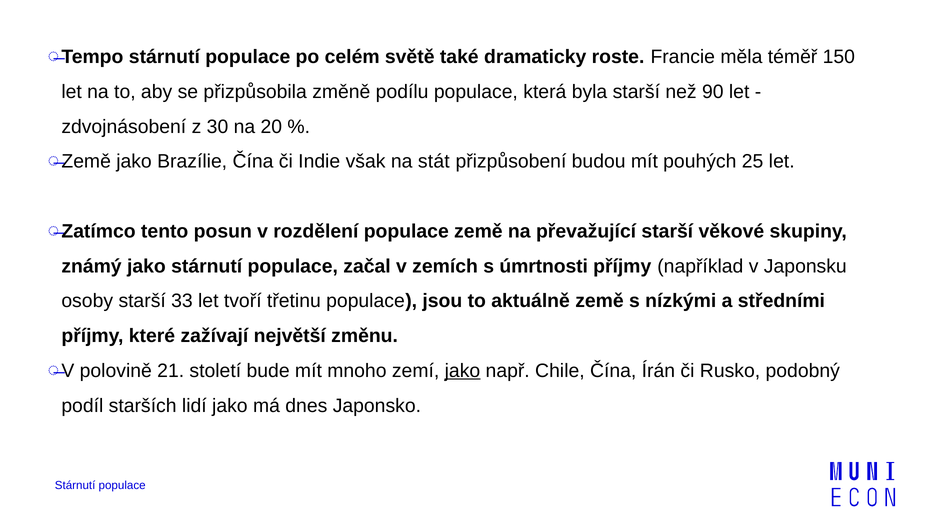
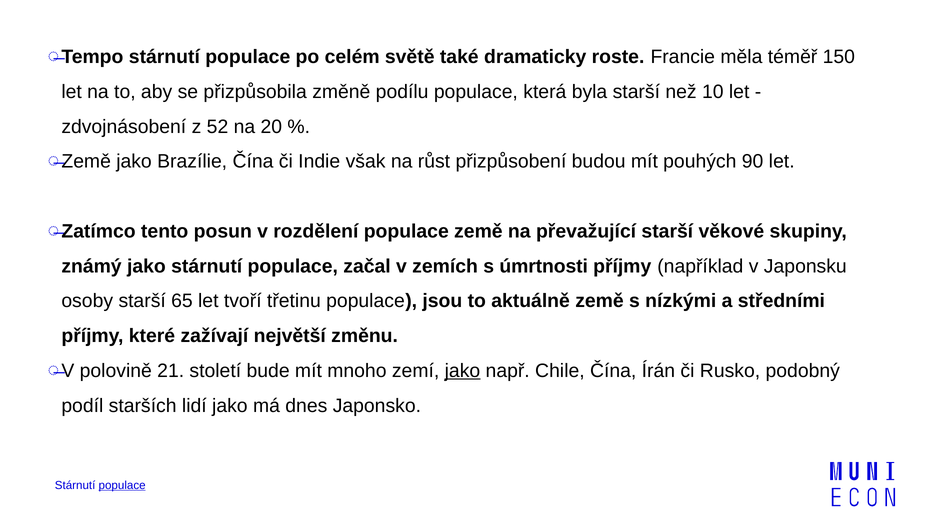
90: 90 -> 10 (713, 92)
30: 30 -> 52 (217, 127)
stát: stát -> růst (434, 161)
25: 25 -> 90 (753, 161)
33: 33 -> 65 (182, 301)
populace underline: none -> present (122, 485)
